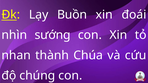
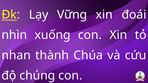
Buồn: Buồn -> Vững (72, 15)
sướng: sướng -> xuống (53, 35)
